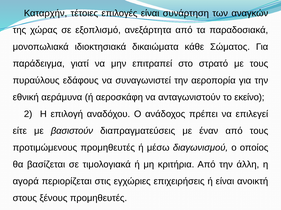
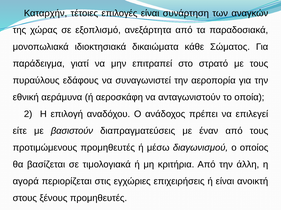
εκείνο: εκείνο -> οποία (249, 98)
